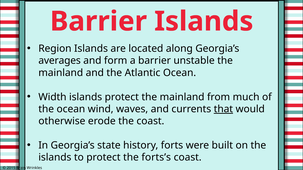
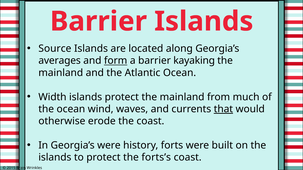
Region: Region -> Source (55, 49)
form underline: none -> present (116, 61)
unstable: unstable -> kayaking (194, 61)
Georgia’s state: state -> were (109, 146)
